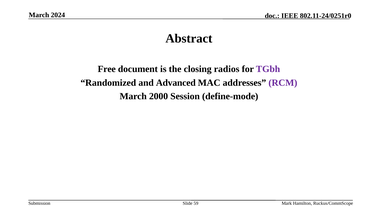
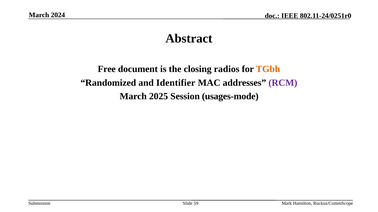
TGbh colour: purple -> orange (268, 69)
Advanced: Advanced -> Identifier (176, 83)
2000: 2000 -> 2025 (159, 97)
define-mode: define-mode -> usages-mode (230, 97)
